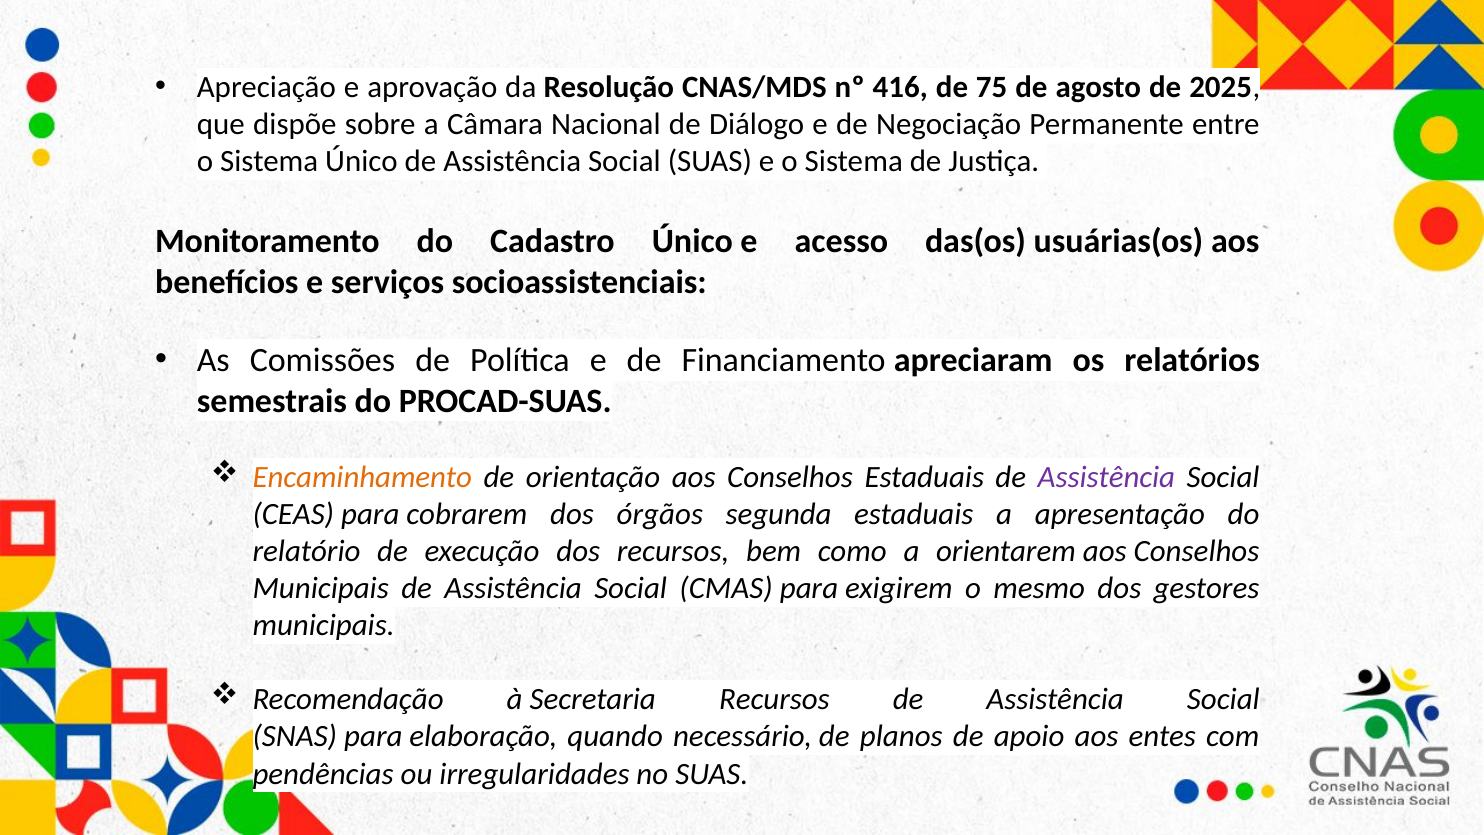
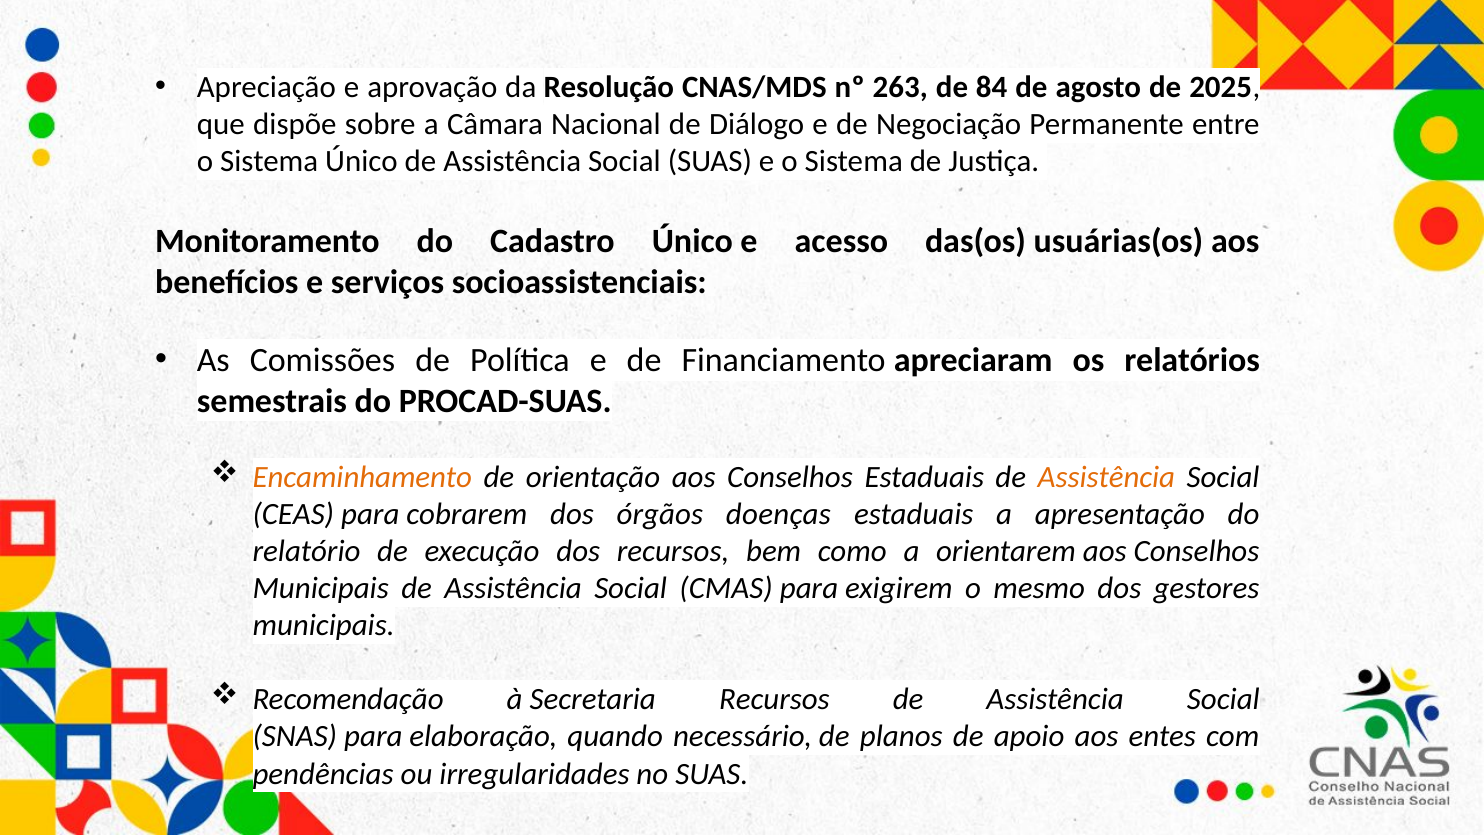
416: 416 -> 263 (900, 87)
75: 75 -> 84 (992, 87)
Assistência colour: purple -> orange (1106, 477)
segunda: segunda -> doenças (778, 514)
